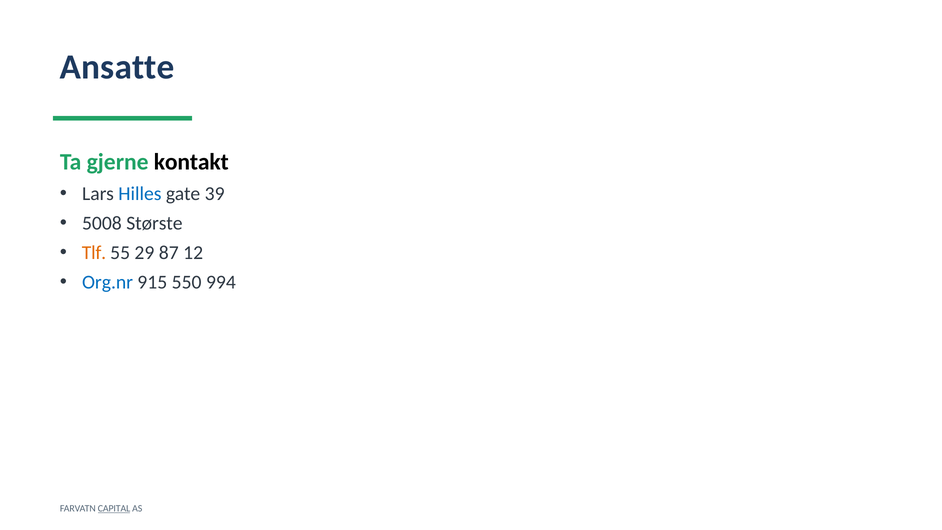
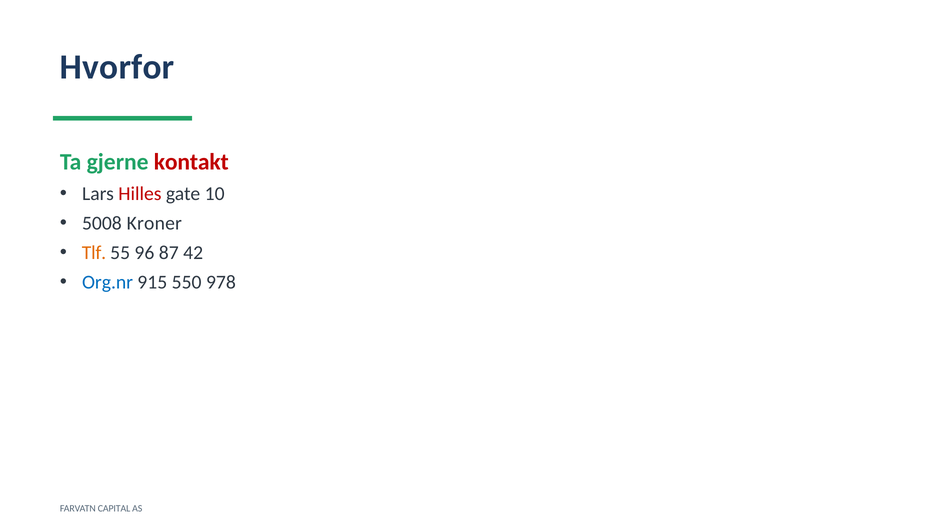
Ansatte: Ansatte -> Hvorfor (117, 67)
kontakt colour: black -> red (191, 162)
Hilles colour: blue -> red (140, 194)
39: 39 -> 10 (215, 194)
Største: Største -> Kroner (154, 223)
29: 29 -> 96 (144, 253)
12: 12 -> 42 (193, 253)
994: 994 -> 978 (221, 282)
CAPITAL underline: present -> none (114, 508)
